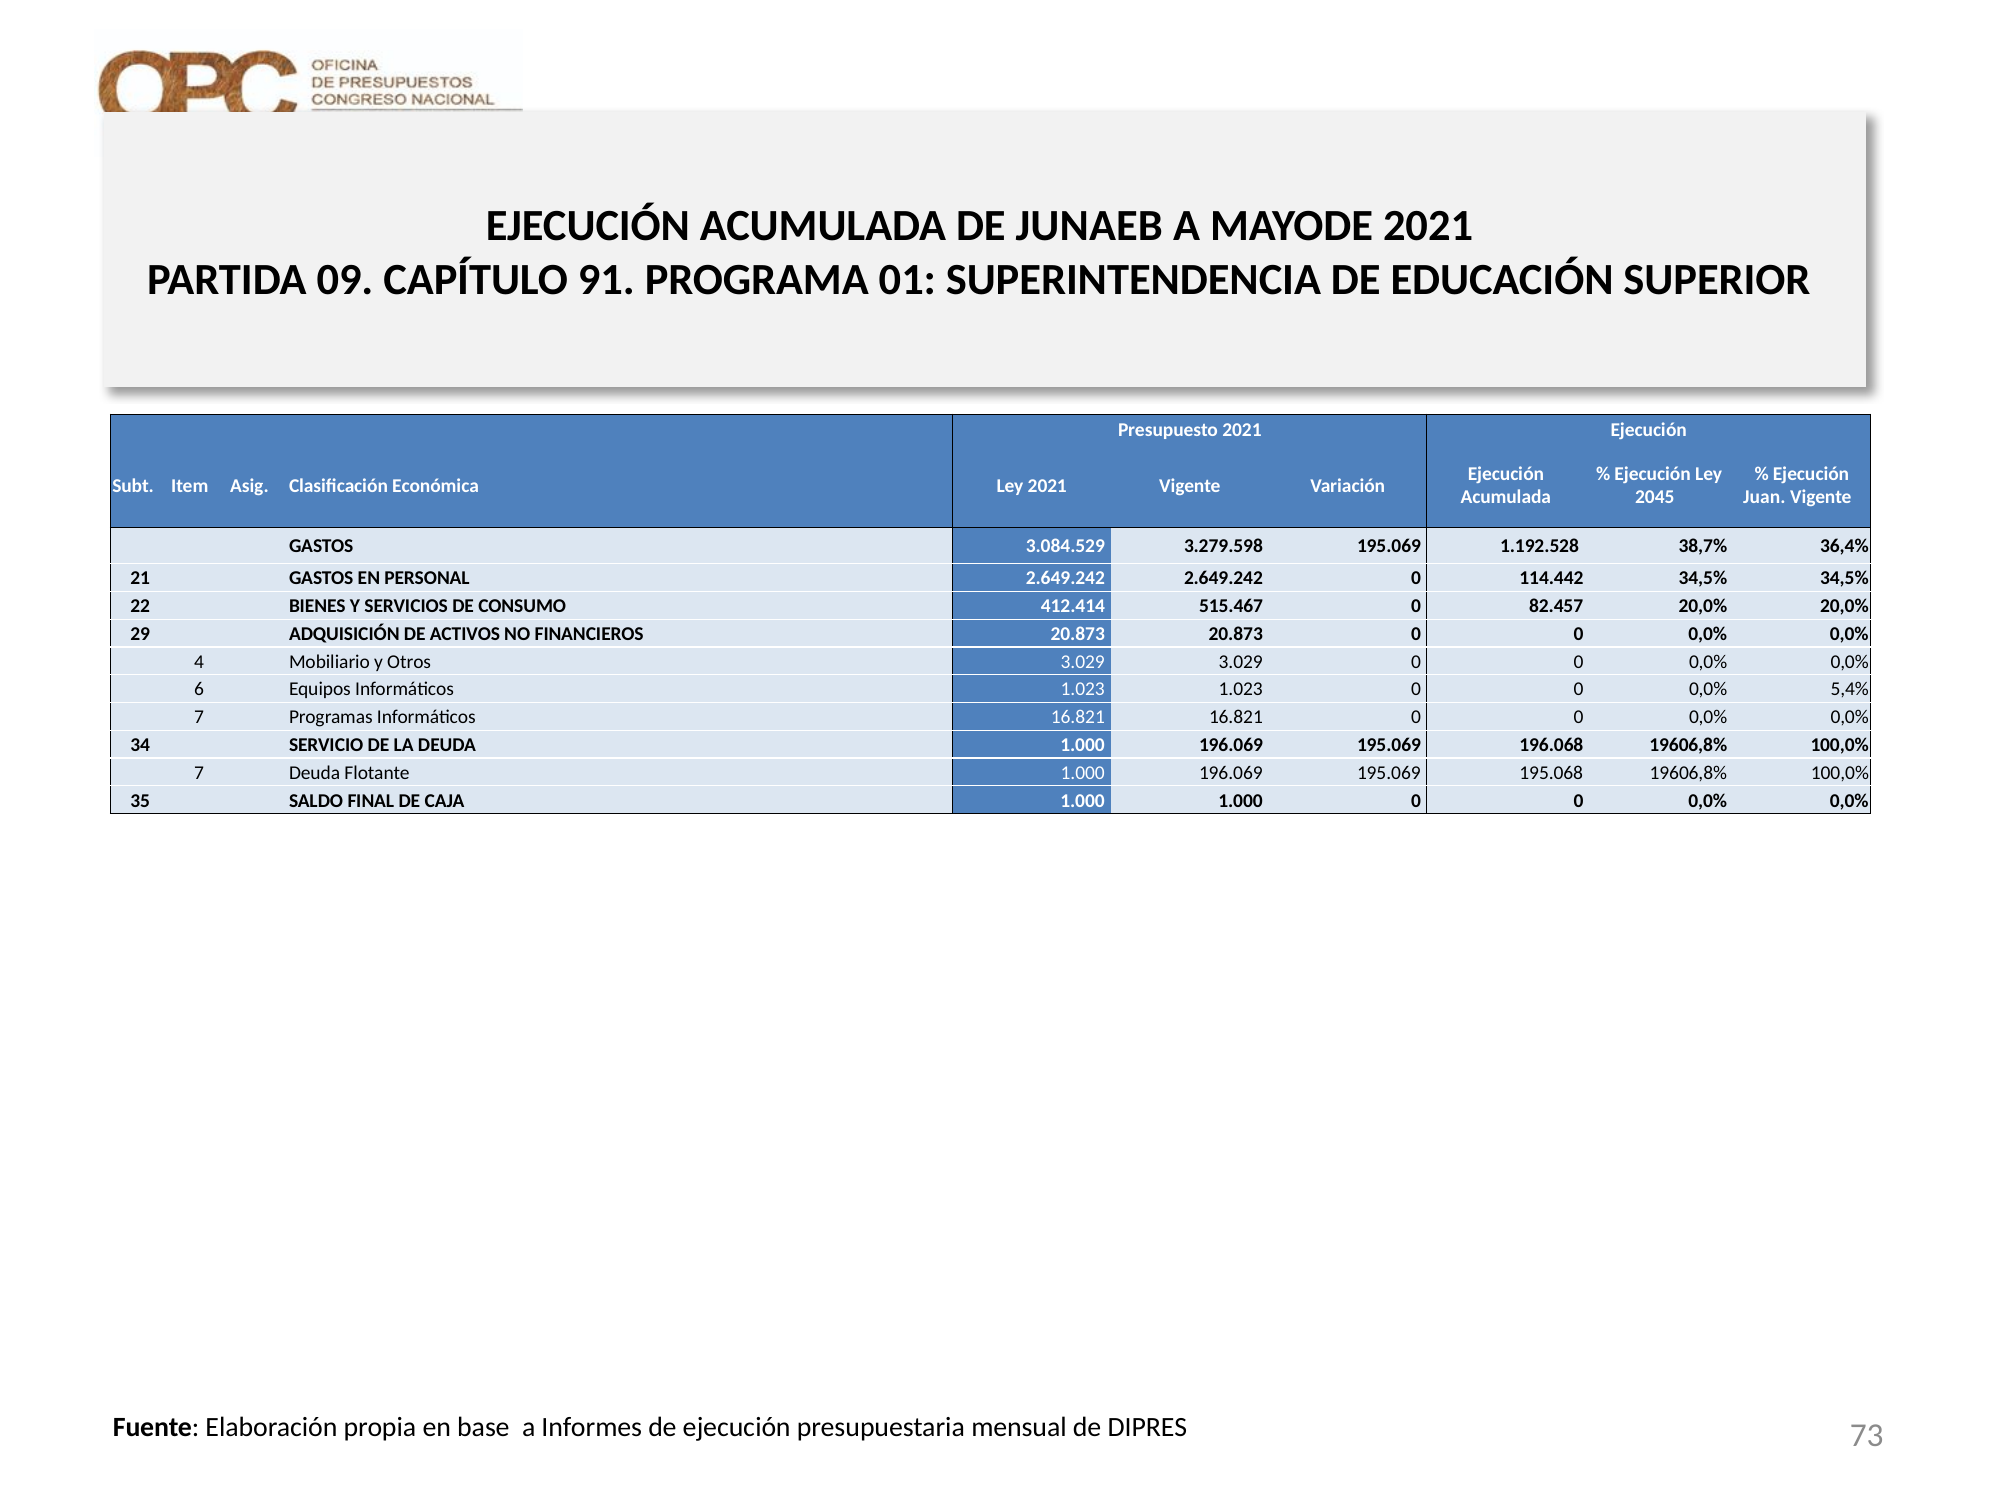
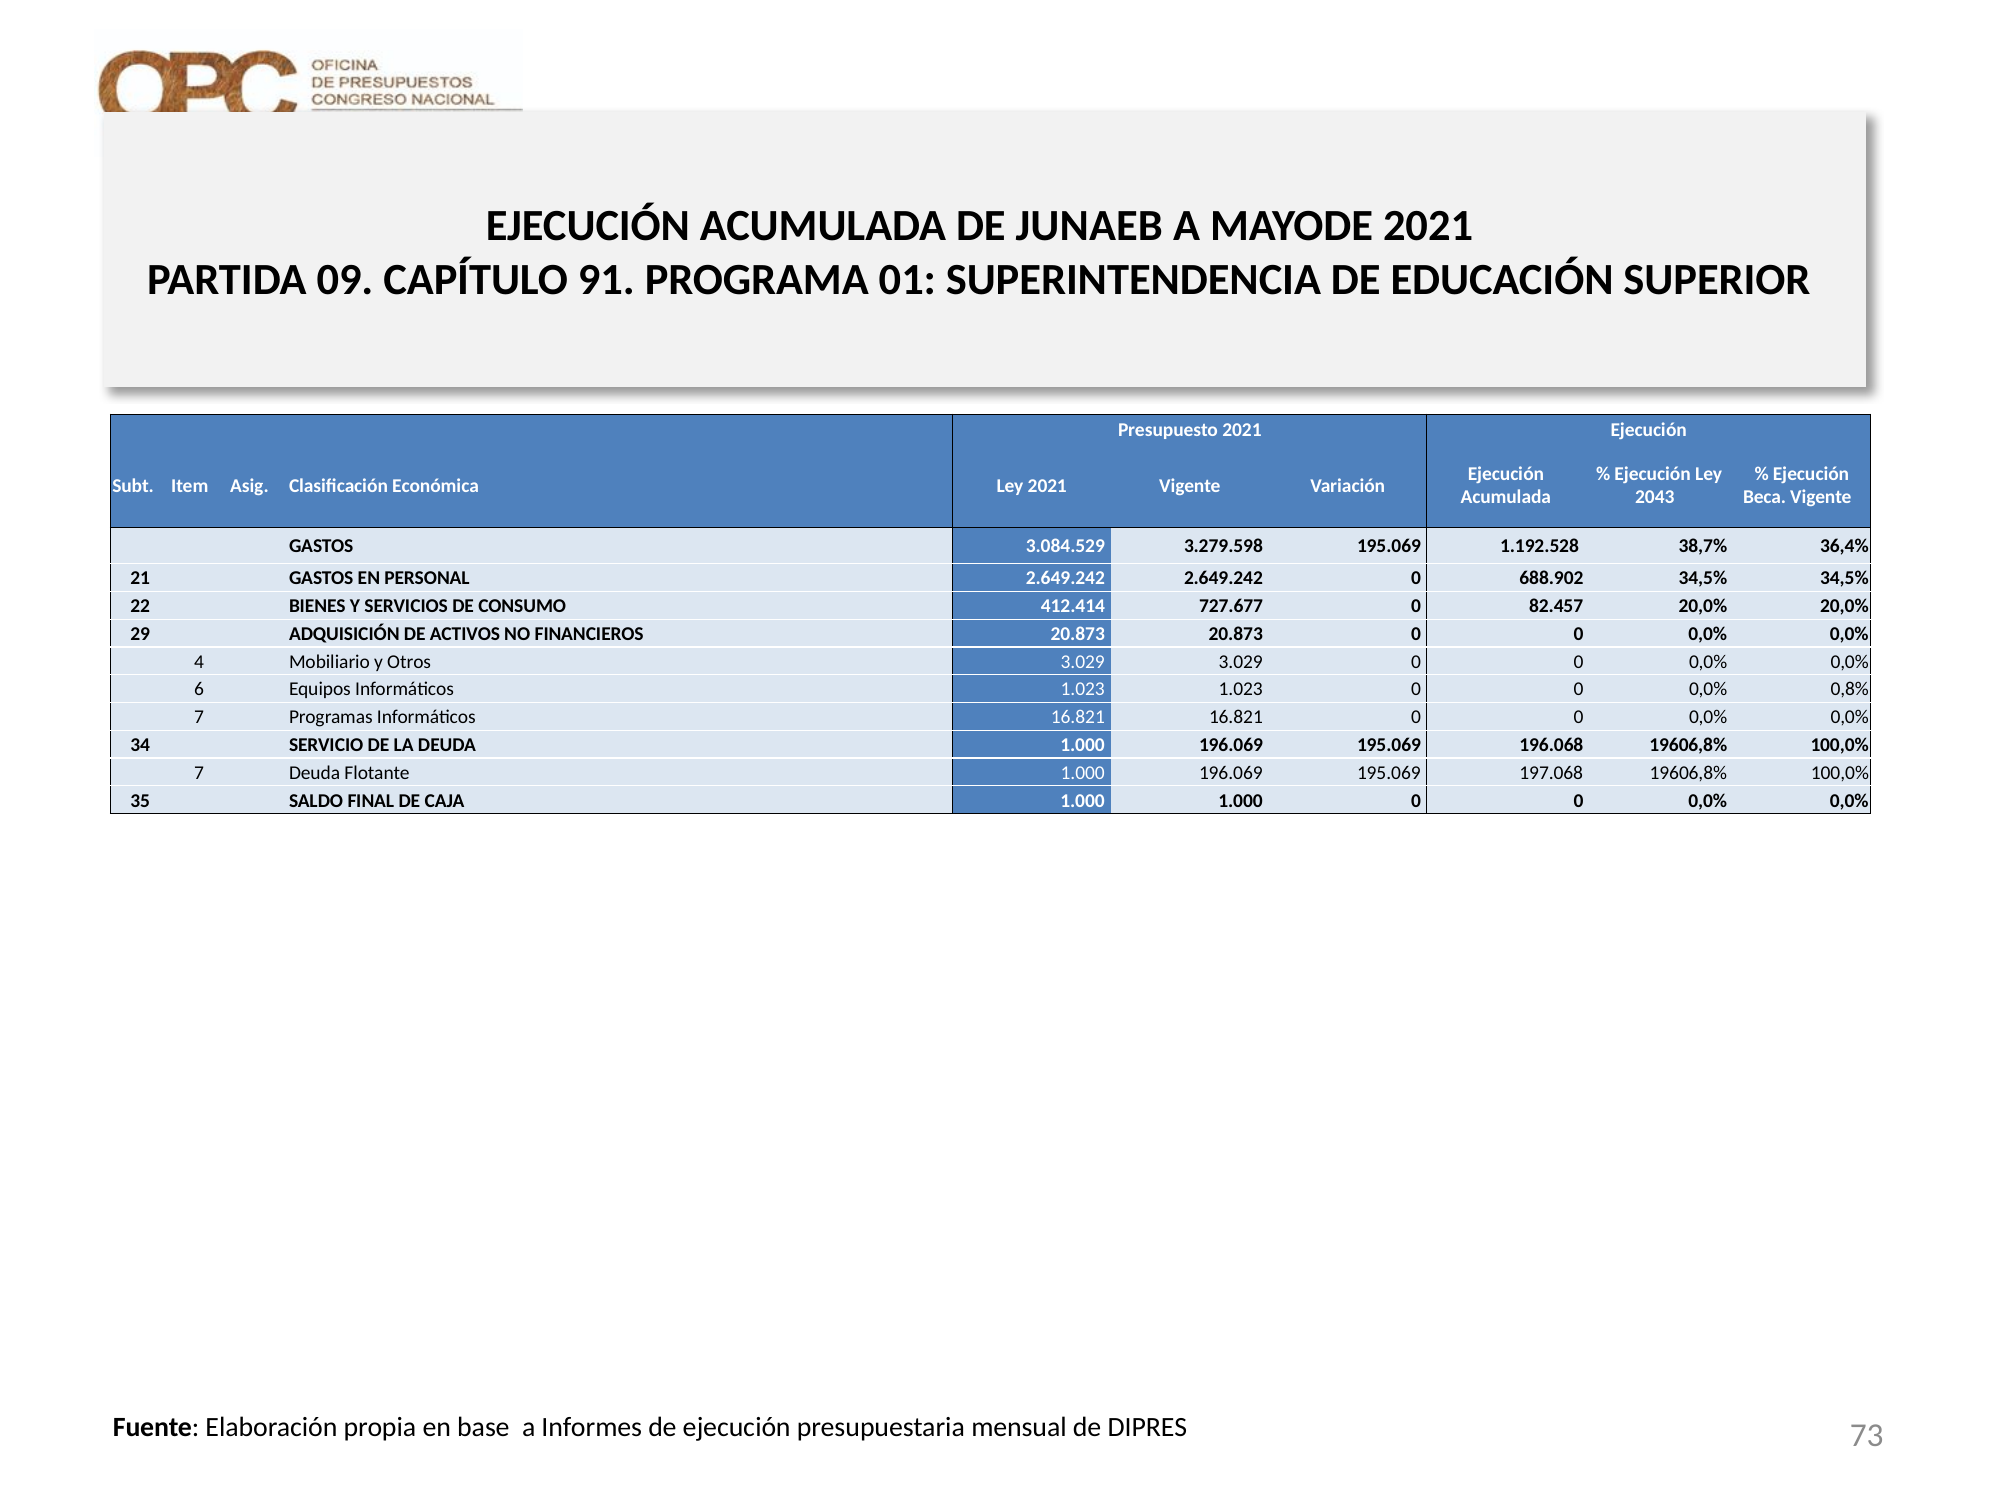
2045: 2045 -> 2043 (1655, 497)
Juan: Juan -> Beca (1765, 497)
114.442: 114.442 -> 688.902 (1551, 578)
515.467: 515.467 -> 727.677 (1231, 606)
5,4%: 5,4% -> 0,8% (1850, 690)
195.068: 195.068 -> 197.068 (1551, 773)
